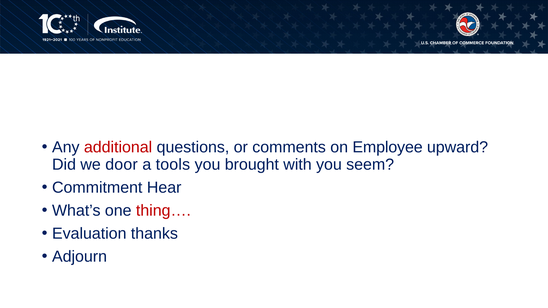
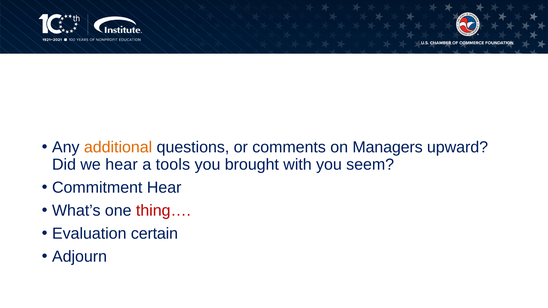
additional colour: red -> orange (118, 147)
Employee: Employee -> Managers (388, 147)
we door: door -> hear (122, 165)
thanks: thanks -> certain (154, 234)
